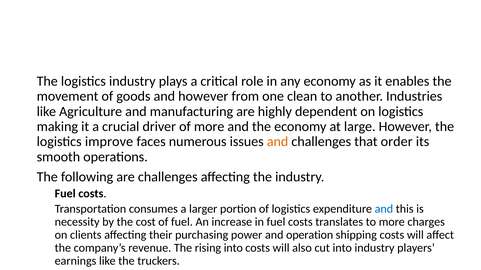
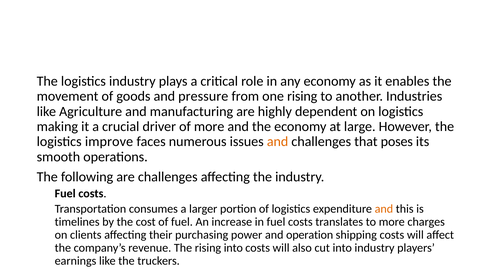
and however: however -> pressure (203, 96)
one clean: clean -> rising (302, 96)
order: order -> poses (397, 142)
and colour: blue -> orange (384, 209)
necessity: necessity -> timelines (77, 222)
